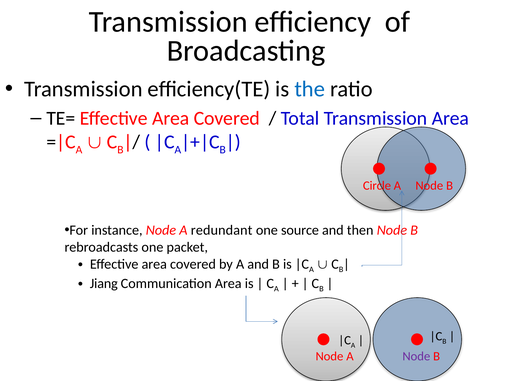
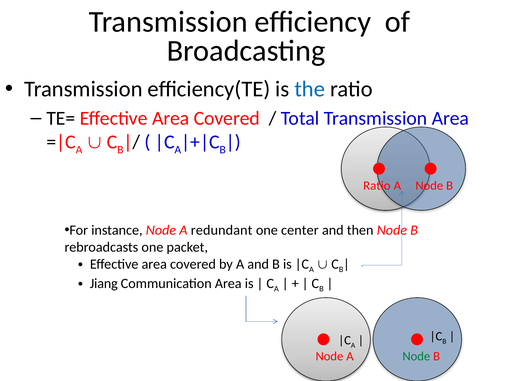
Circle: Circle -> Ratio (377, 186)
source: source -> center (300, 230)
Node colour: purple -> green (416, 356)
